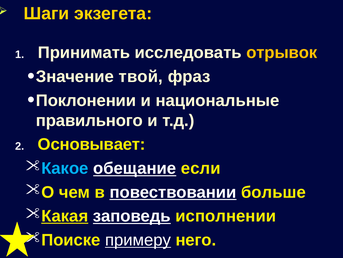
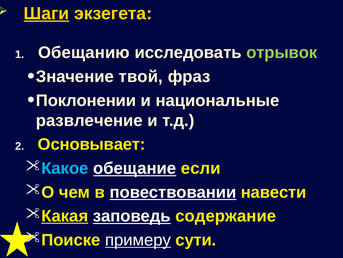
Шаги underline: none -> present (46, 13)
Принимать: Принимать -> Обещанию (84, 53)
отрывок colour: yellow -> light green (282, 53)
правильного: правильного -> развлечение (89, 120)
больше: больше -> навести (274, 192)
исполнении: исполнении -> содержание (226, 216)
него: него -> сути (196, 239)
